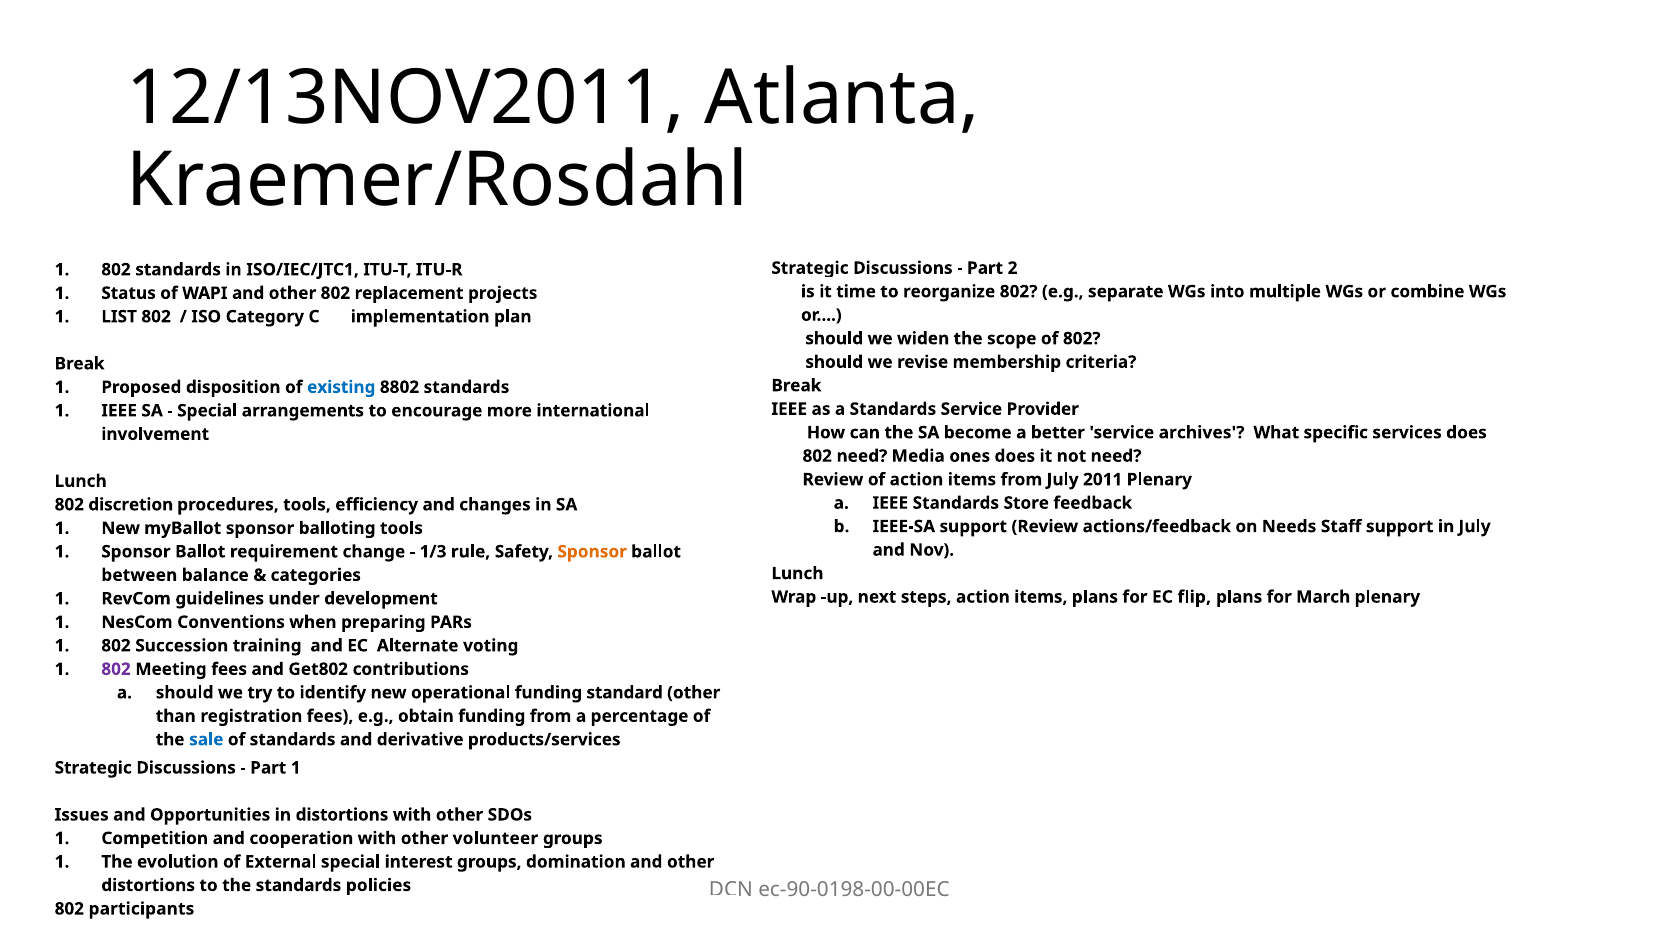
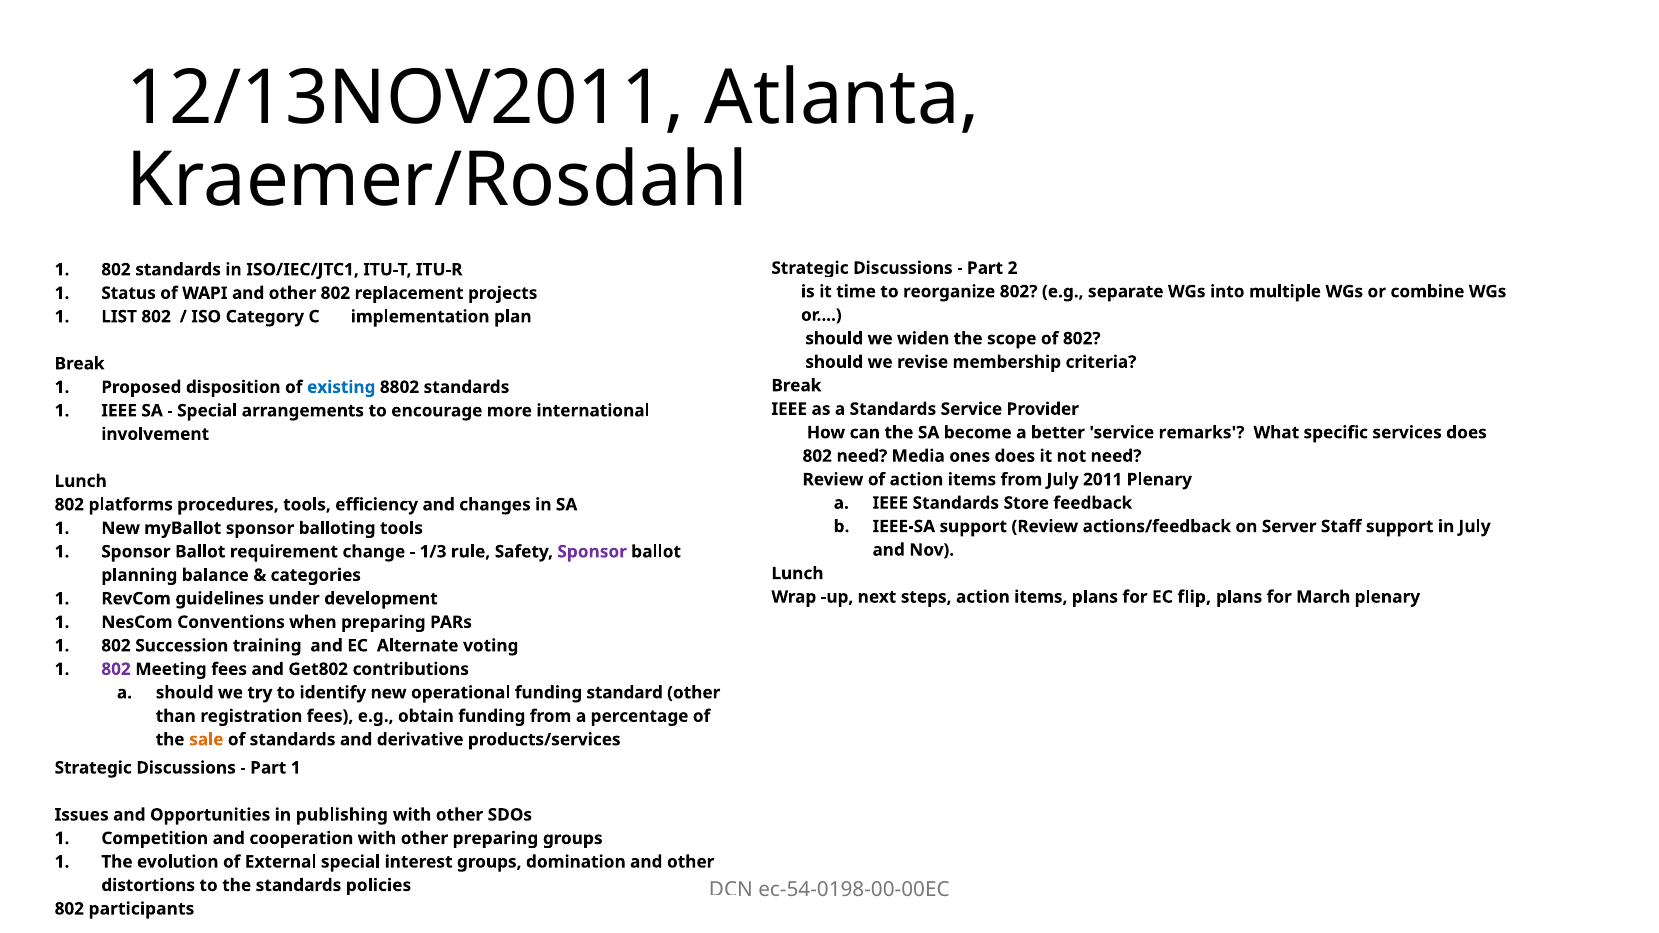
archives: archives -> remarks (1202, 433)
discretion: discretion -> platforms (131, 505)
Needs: Needs -> Server (1289, 527)
Sponsor colour: orange -> purple (592, 552)
between: between -> planning (139, 575)
sale colour: blue -> orange (206, 740)
in distortions: distortions -> publishing (342, 815)
other volunteer: volunteer -> preparing (495, 839)
ec-90-0198-00-00EC: ec-90-0198-00-00EC -> ec-54-0198-00-00EC (854, 890)
